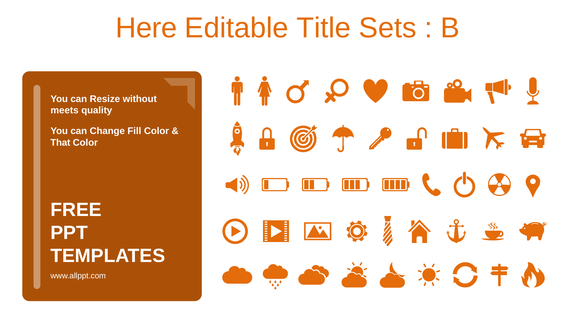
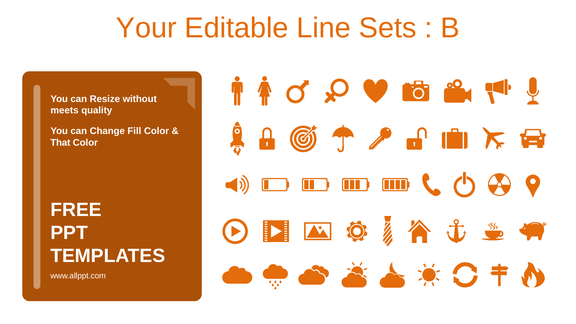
Here: Here -> Your (146, 28)
Title: Title -> Line (324, 28)
